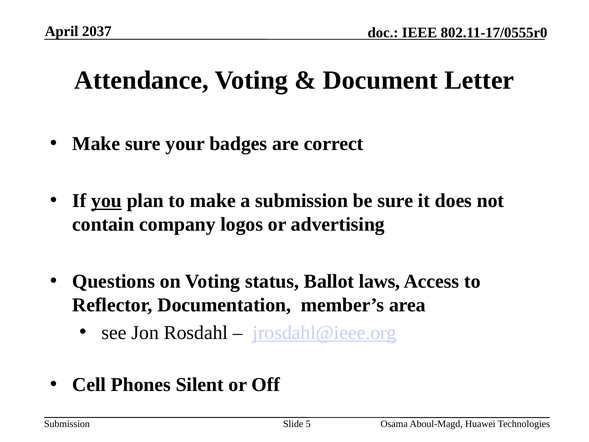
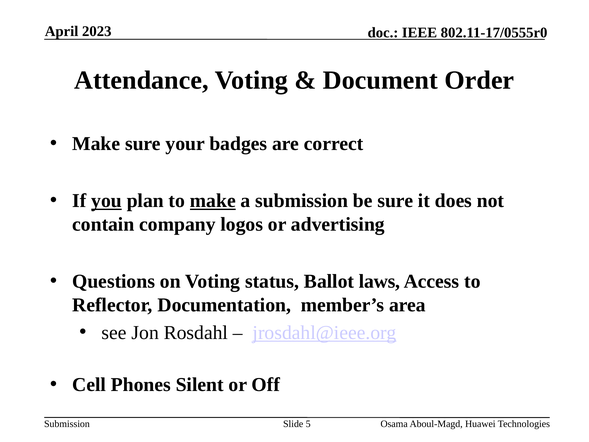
2037: 2037 -> 2023 (97, 31)
Letter: Letter -> Order (479, 80)
make underline: none -> present (213, 201)
